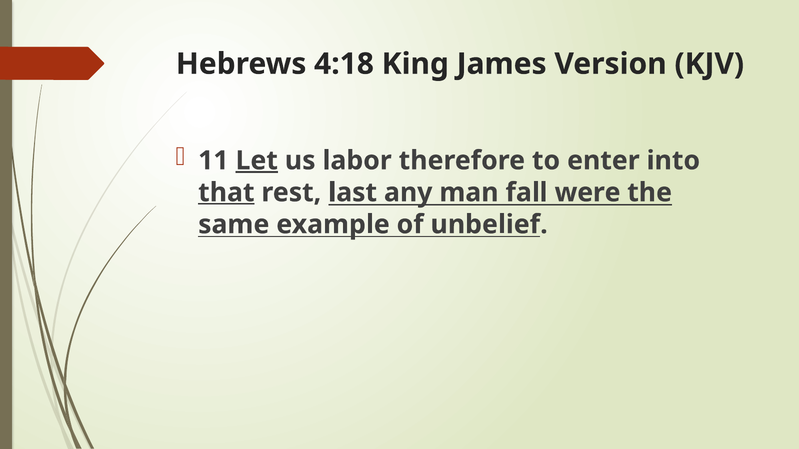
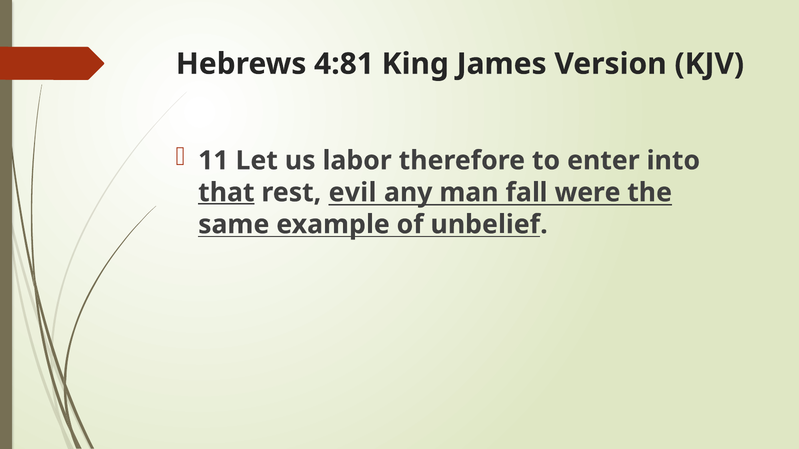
4:18: 4:18 -> 4:81 (344, 64)
Let underline: present -> none (257, 161)
last: last -> evil (353, 193)
